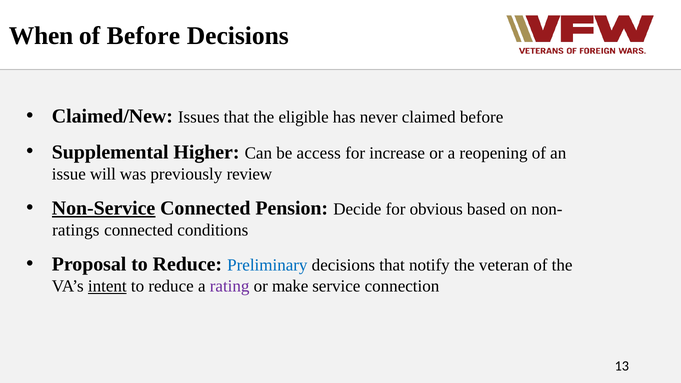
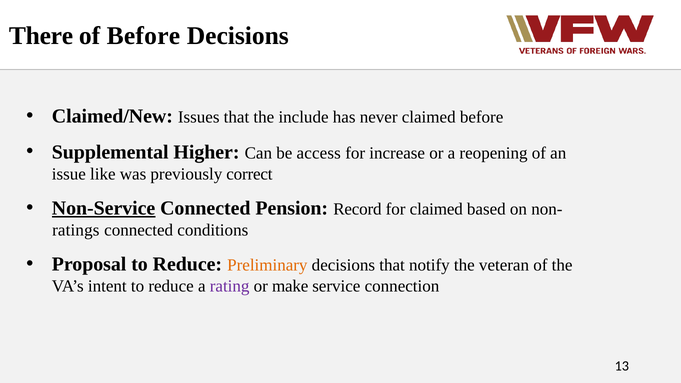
When: When -> There (41, 36)
eligible: eligible -> include (304, 117)
will: will -> like (103, 174)
review: review -> correct (249, 174)
Decide: Decide -> Record (357, 209)
for obvious: obvious -> claimed (436, 209)
Preliminary colour: blue -> orange (267, 265)
intent underline: present -> none (107, 286)
